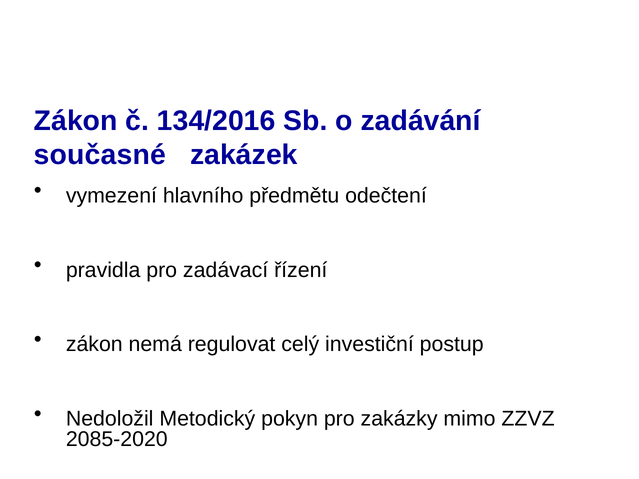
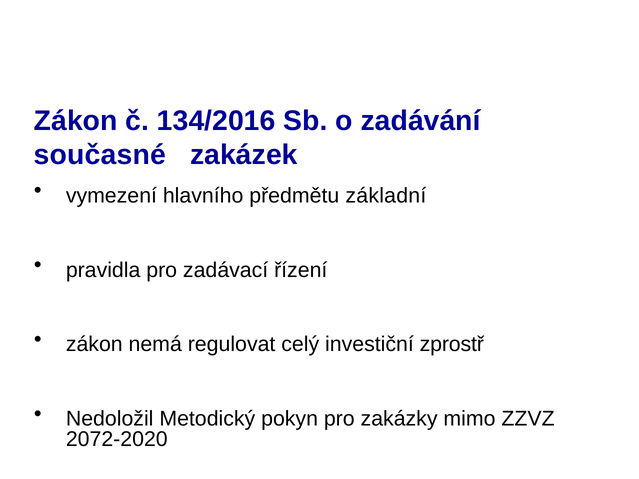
odečtení: odečtení -> základní (386, 196)
postup: postup -> zprostř (452, 345)
2085-2020: 2085-2020 -> 2072-2020 (117, 439)
